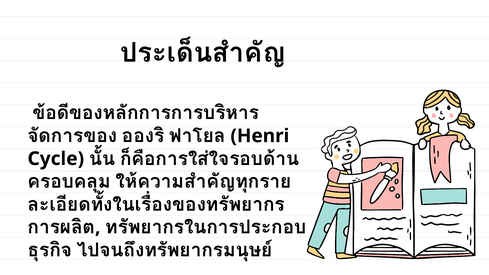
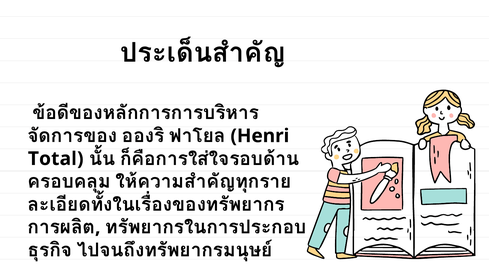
Cycle: Cycle -> Total (56, 159)
